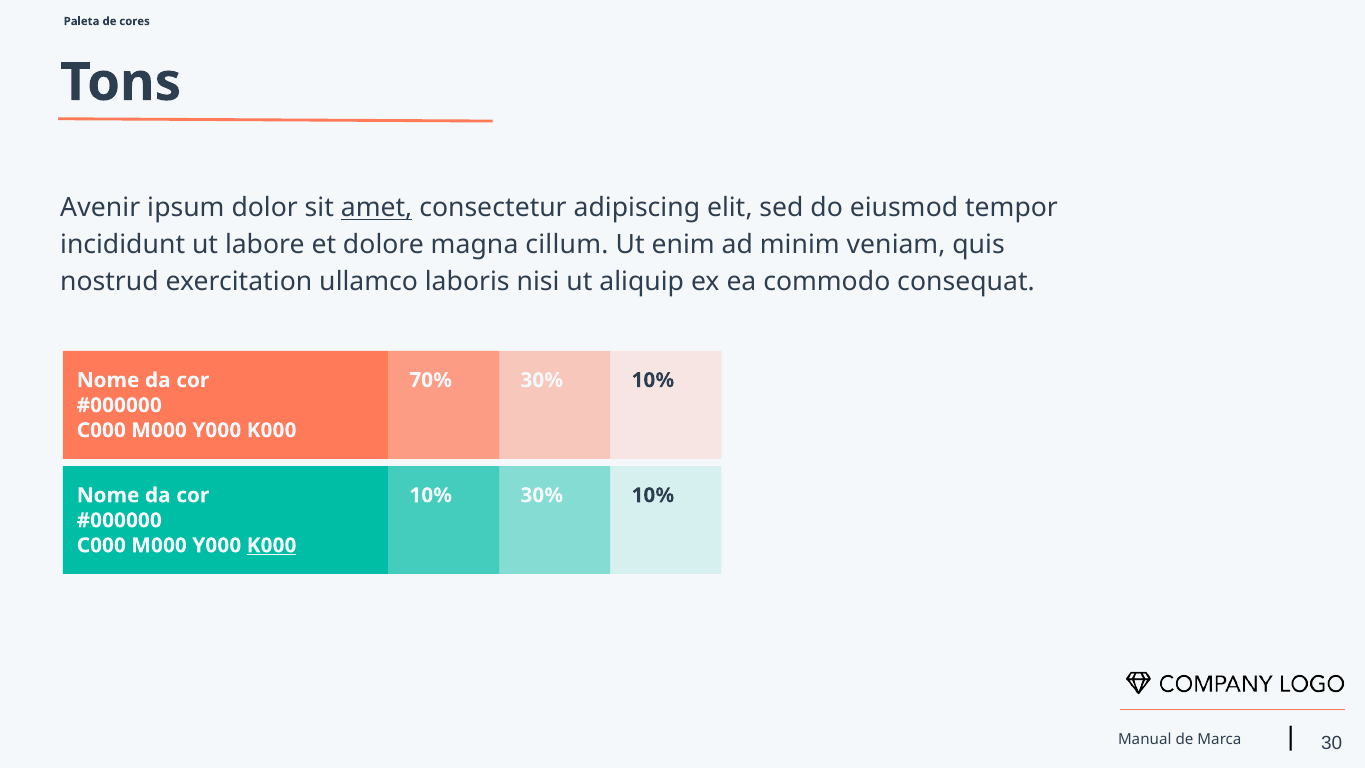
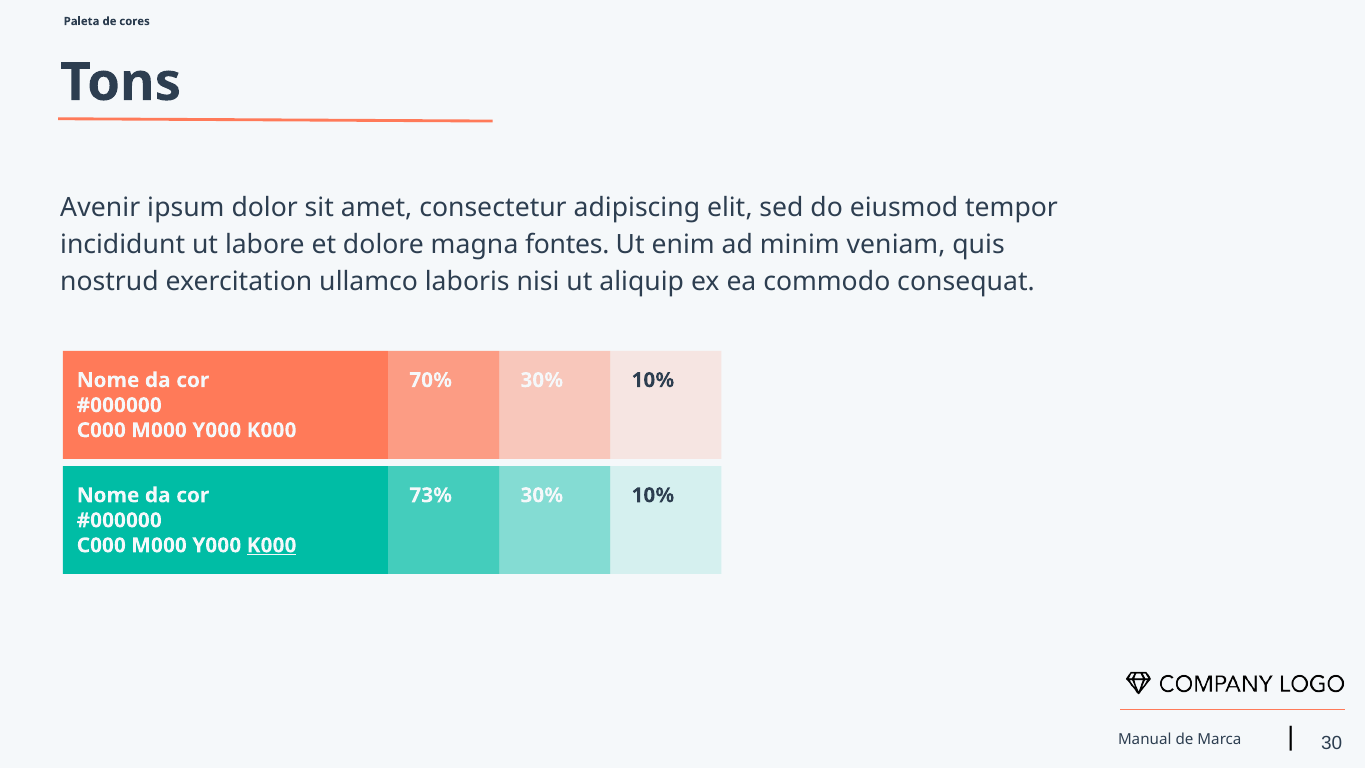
amet underline: present -> none (377, 208)
cillum: cillum -> fontes (567, 245)
10%: 10% -> 73% (431, 495)
